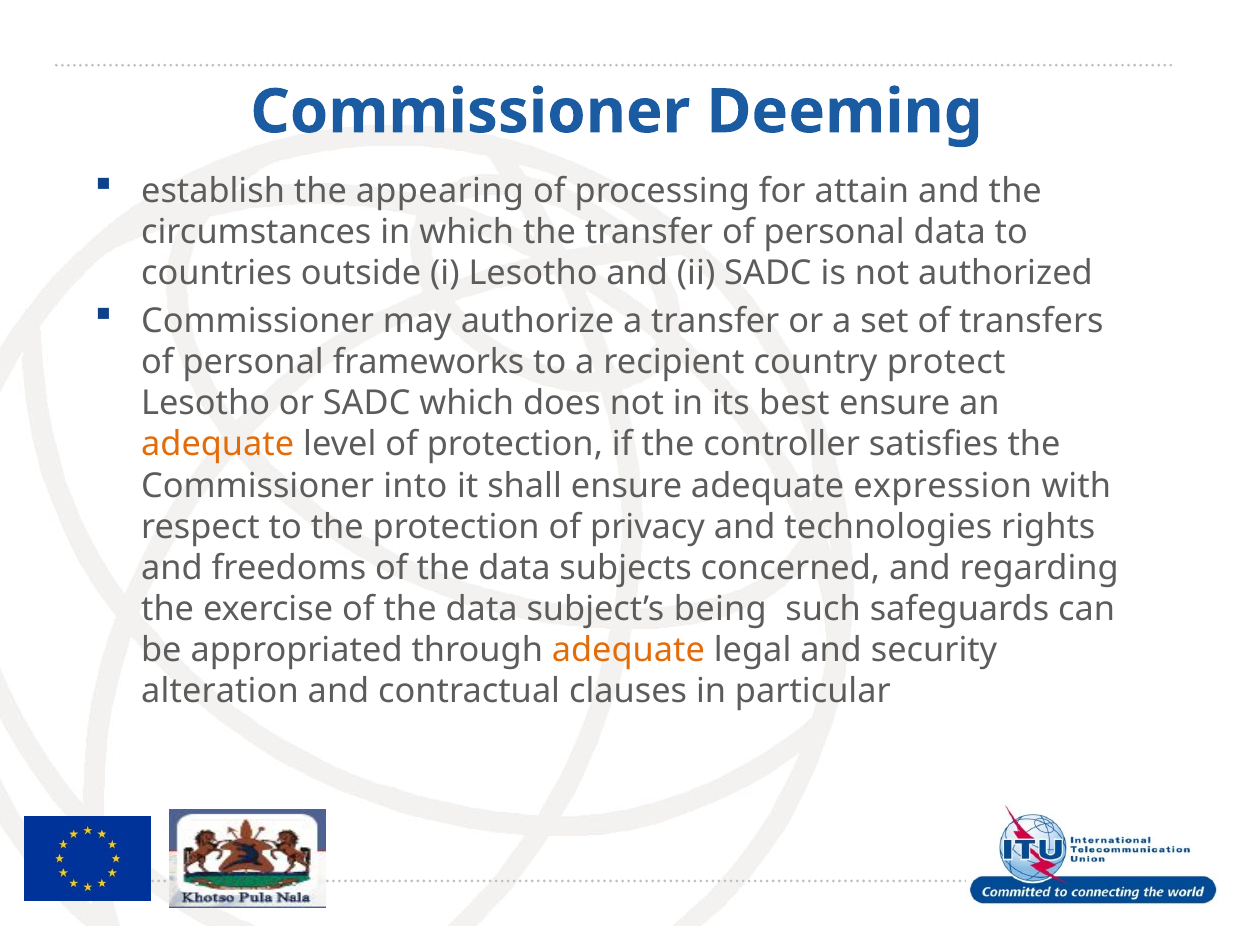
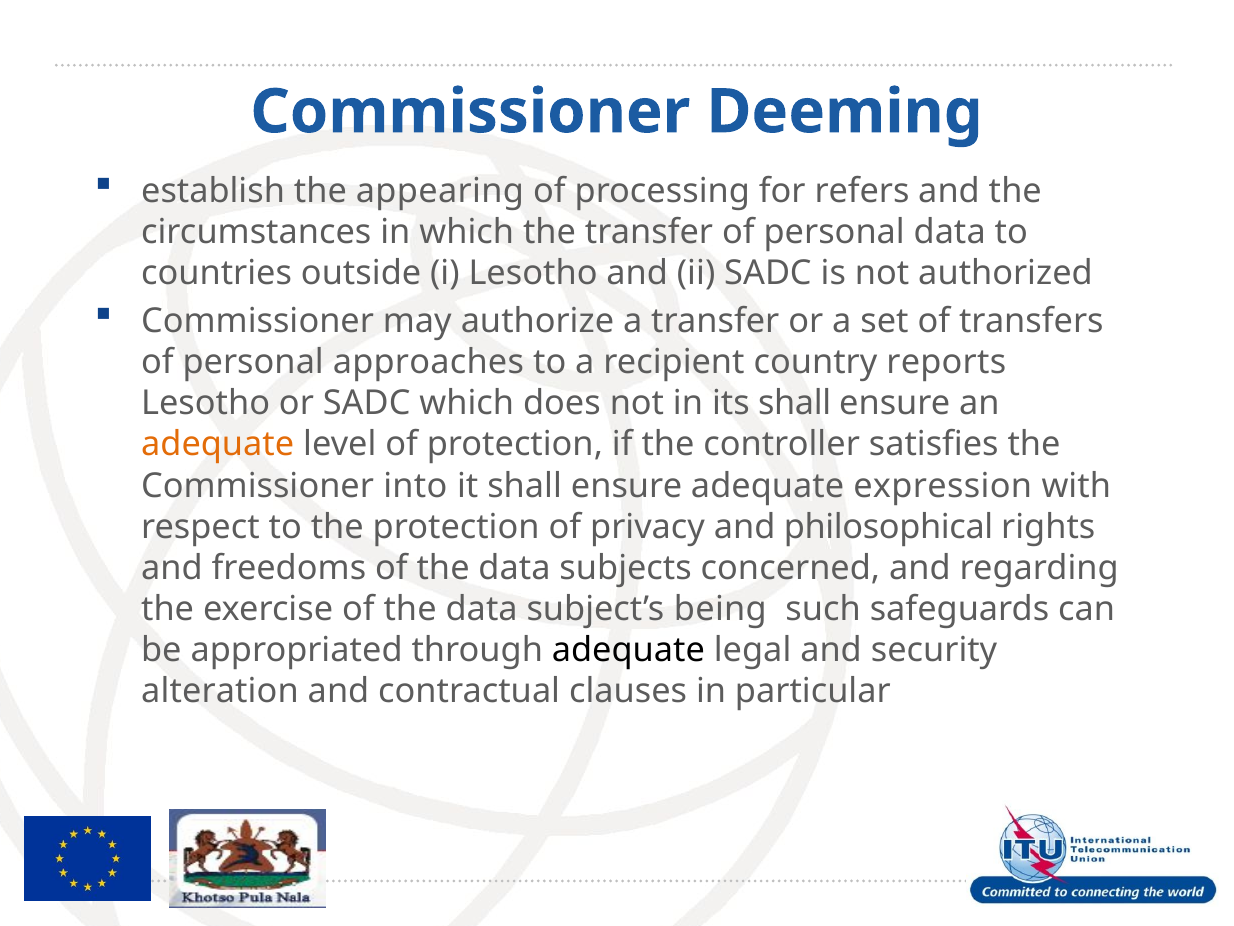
attain: attain -> refers (862, 191)
frameworks: frameworks -> approaches (428, 362)
protect: protect -> reports (946, 362)
its best: best -> shall (795, 403)
technologies: technologies -> philosophical (889, 527)
adequate colour: orange -> black (628, 650)
